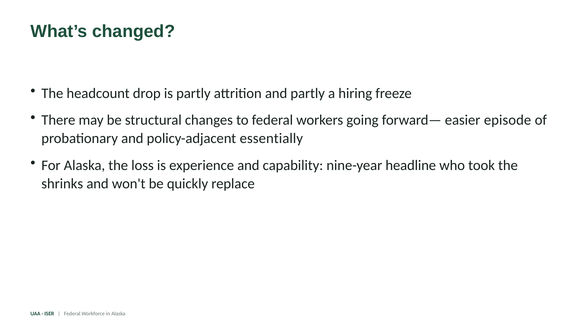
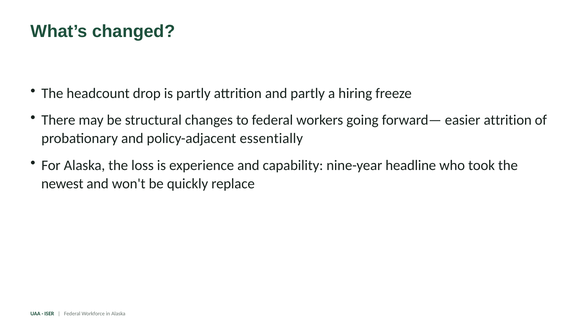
easier episode: episode -> attrition (508, 120)
shrinks: shrinks -> newest (62, 183)
